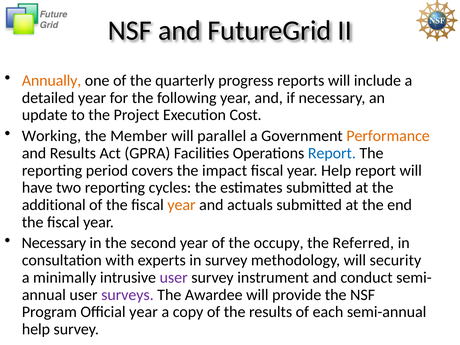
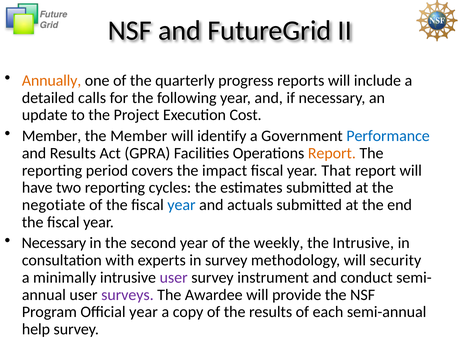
detailed year: year -> calls (92, 98)
Working: Working -> Member (52, 136)
parallel: parallel -> identify (222, 136)
Performance colour: orange -> blue (388, 136)
Report colour: blue -> orange (332, 153)
year Help: Help -> That (336, 170)
additional: additional -> negotiate (54, 205)
year colour: orange -> blue (182, 205)
occupy: occupy -> weekly (279, 243)
the Referred: Referred -> Intrusive (363, 243)
